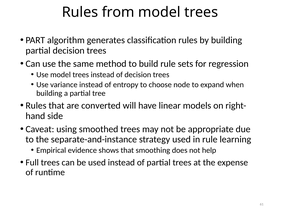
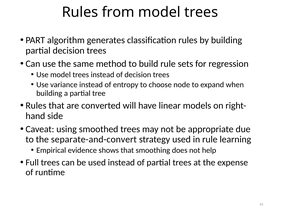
separate-and-instance: separate-and-instance -> separate-and-convert (94, 140)
